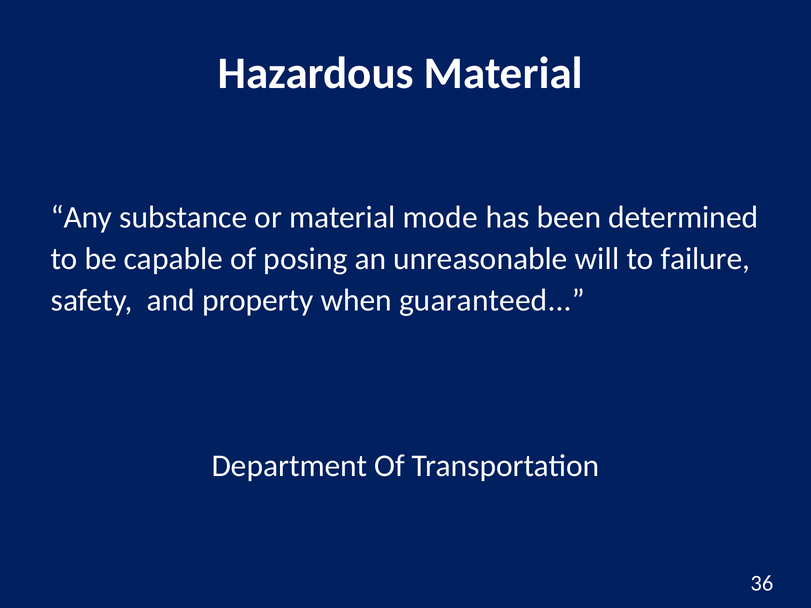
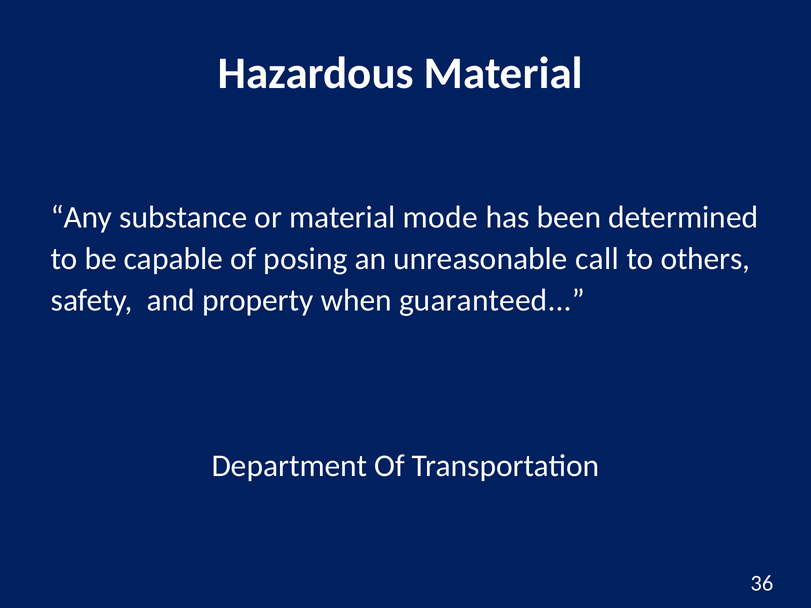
will: will -> call (597, 259)
failure: failure -> others (705, 259)
